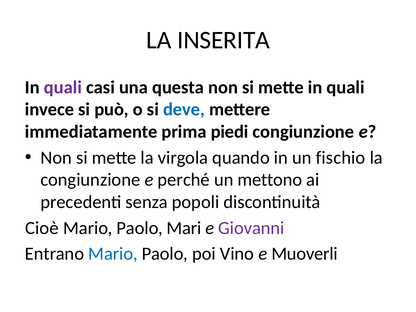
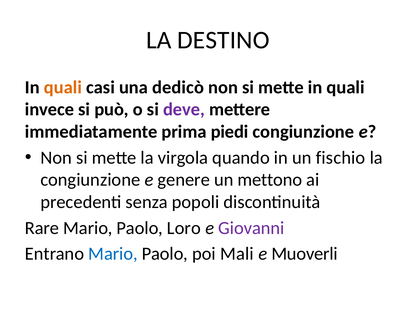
INSERITA: INSERITA -> DESTINO (223, 40)
quali colour: purple -> orange (63, 87)
questa: questa -> dedicò (178, 87)
deve colour: blue -> purple (184, 109)
perché: perché -> genere (184, 180)
Cioè: Cioè -> Rare (42, 228)
Mari: Mari -> Loro (184, 228)
Vino: Vino -> Mali (237, 254)
